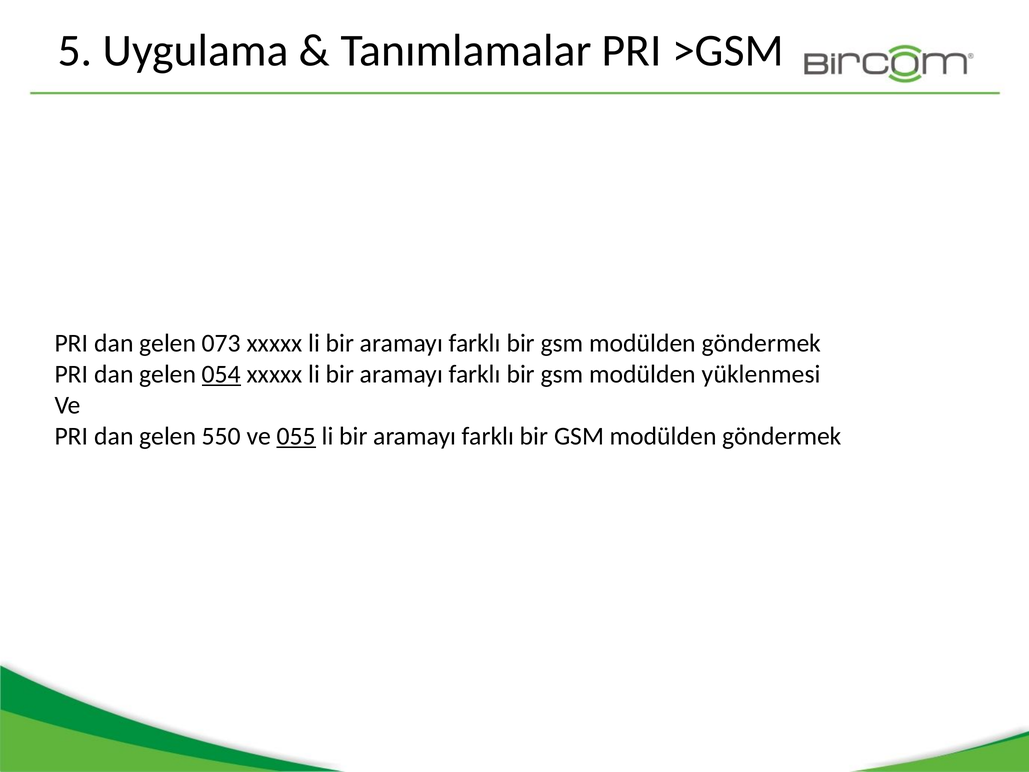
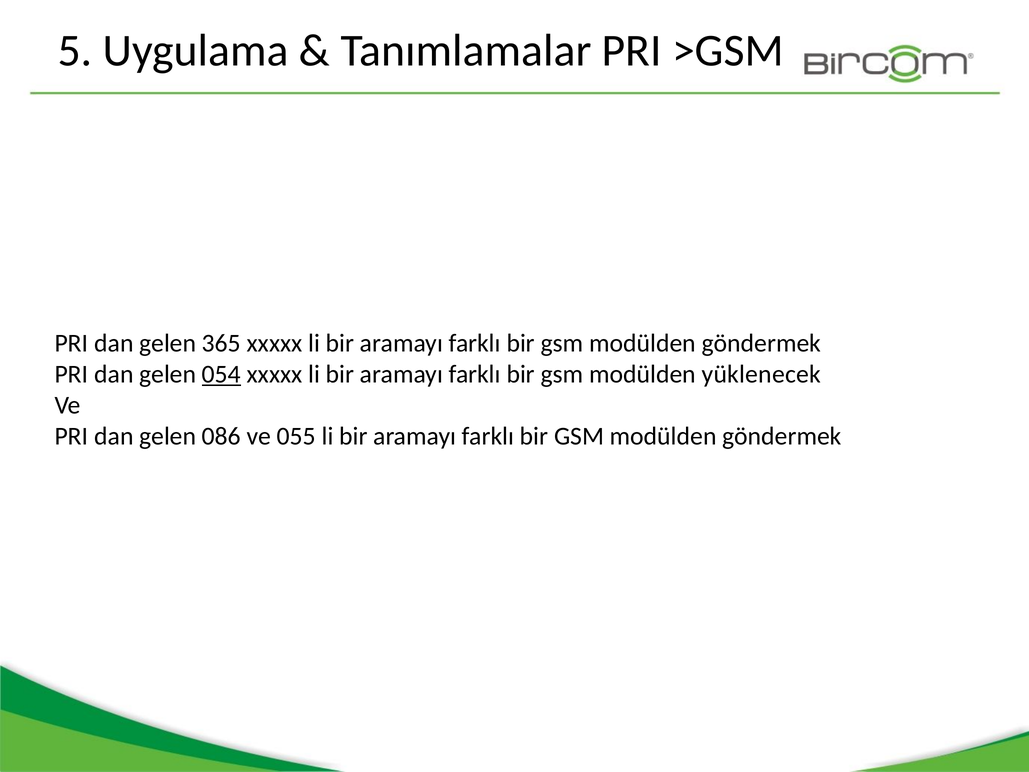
073: 073 -> 365 (221, 343)
yüklenmesi: yüklenmesi -> yüklenecek (761, 374)
550: 550 -> 086 (221, 436)
055 underline: present -> none (296, 436)
